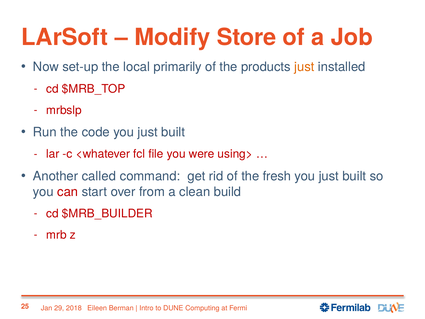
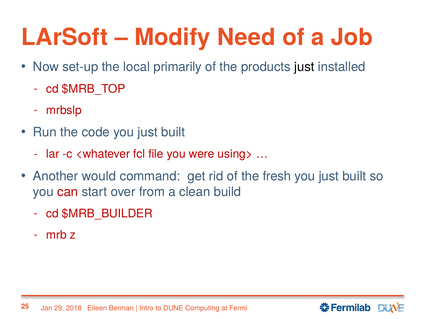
Store: Store -> Need (246, 37)
just colour: orange -> black (304, 67)
called: called -> would (99, 176)
